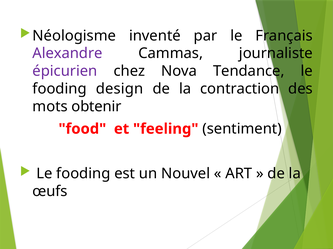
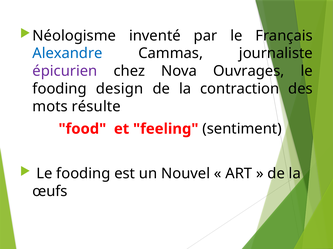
Alexandre colour: purple -> blue (67, 54)
Tendance: Tendance -> Ouvrages (249, 71)
obtenir: obtenir -> résulte (96, 107)
